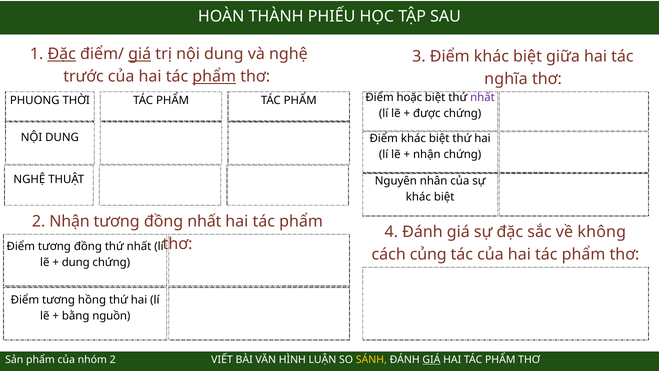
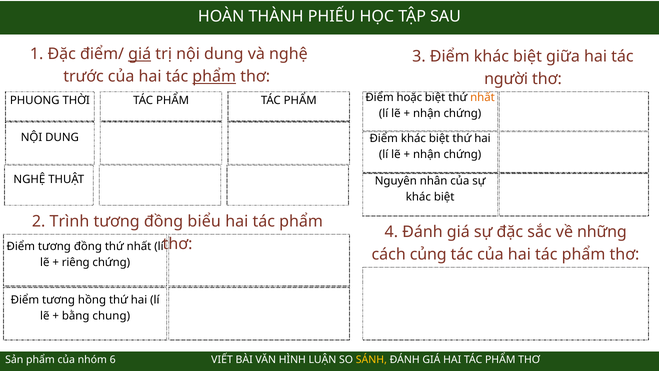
Đặc underline: present -> none (62, 54)
nghĩa: nghĩa -> người (506, 79)
nhất colour: purple -> orange (482, 97)
được: được -> nhận (427, 113)
2 Nhận: Nhận -> Trình (69, 221)
đồng nhất: nhất -> biểu (204, 221)
không: không -> những (602, 232)
dung: dung -> riêng (76, 262)
nguồn: nguồn -> chung (111, 316)
nhóm 2: 2 -> 6 (113, 359)
GIÁ underline: present -> none (431, 359)
